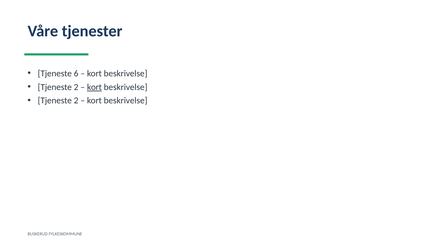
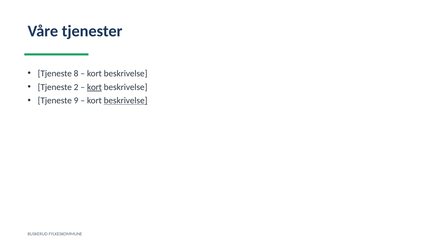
6: 6 -> 8 (76, 74)
2: 2 -> 9 (76, 101)
beskrivelse underline: none -> present (126, 101)
